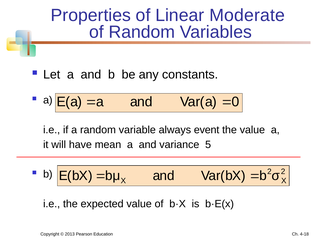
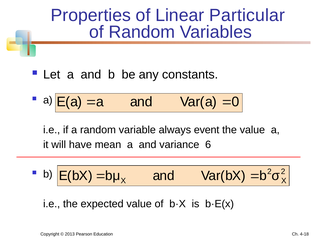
Moderate: Moderate -> Particular (247, 15)
5: 5 -> 6 (208, 144)
